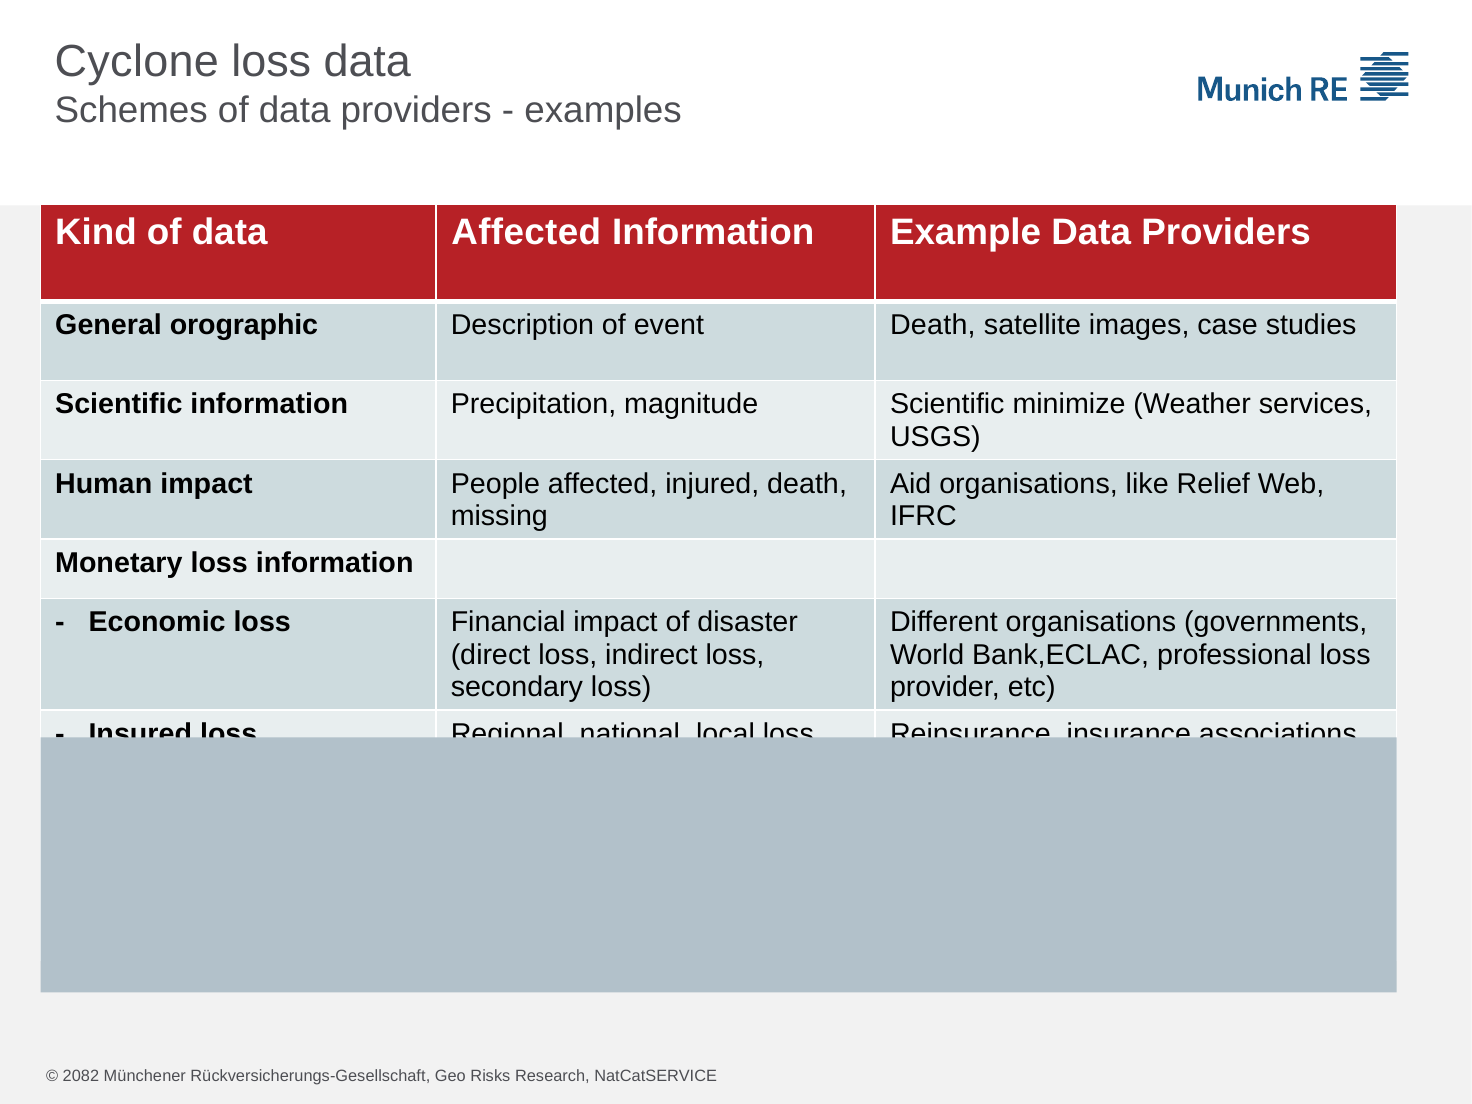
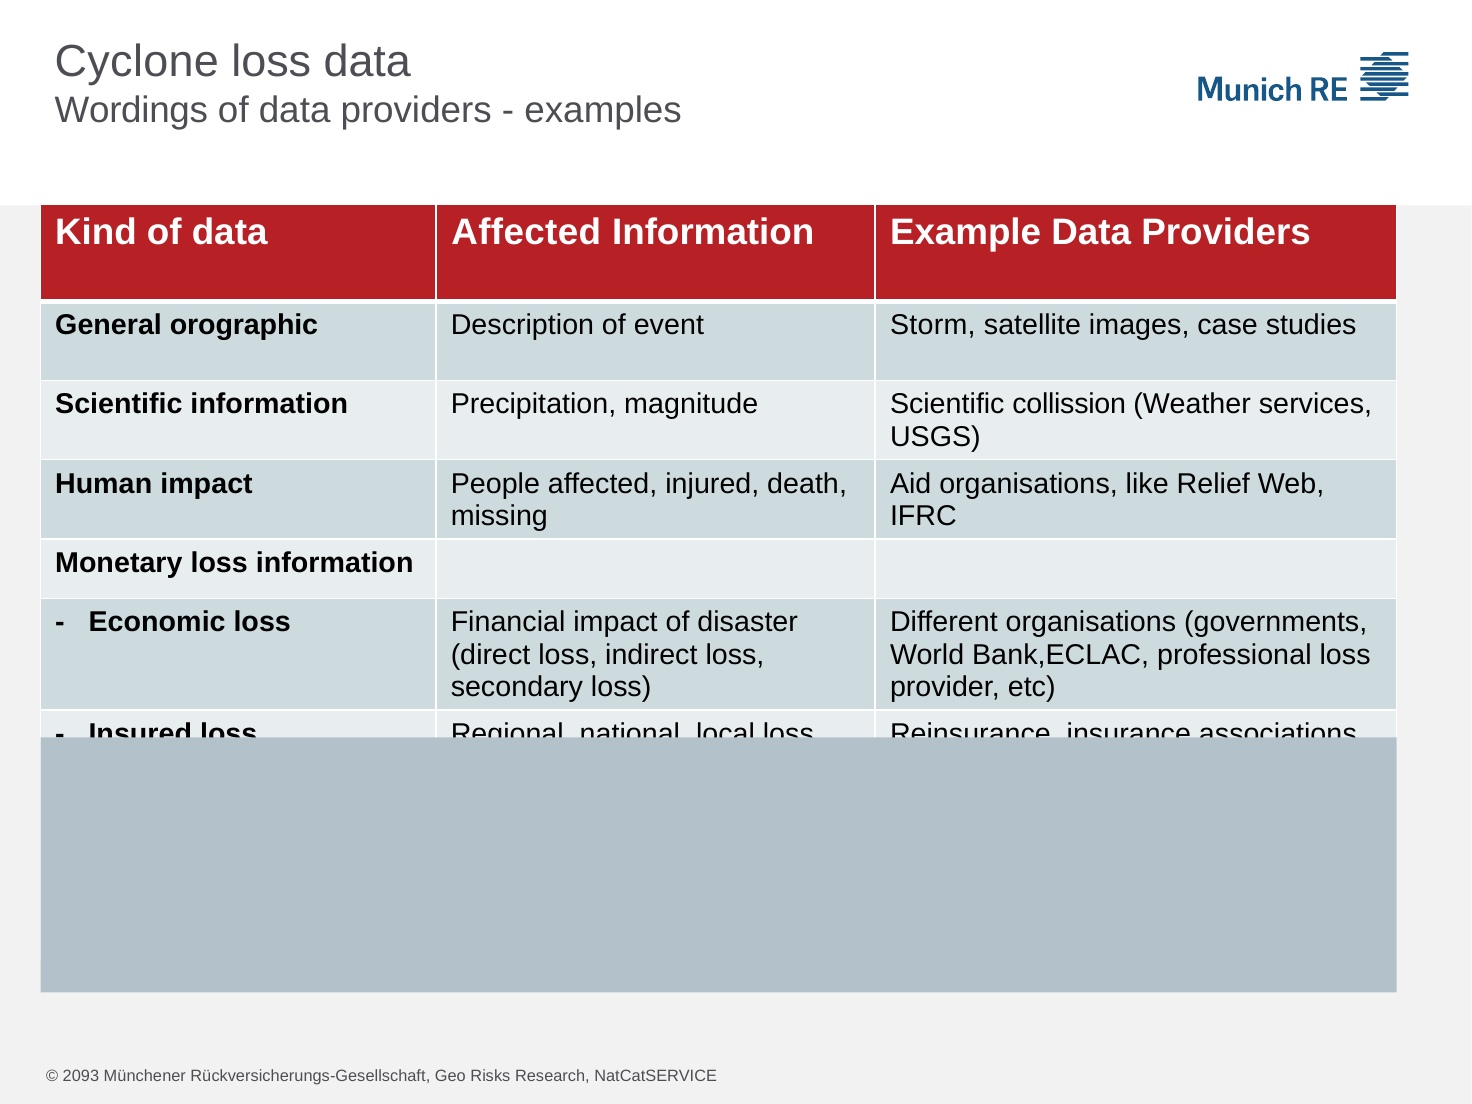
Schemes: Schemes -> Wordings (131, 110)
event Death: Death -> Storm (933, 325)
minimize: minimize -> collission (1069, 404)
2082: 2082 -> 2093 (81, 1076)
